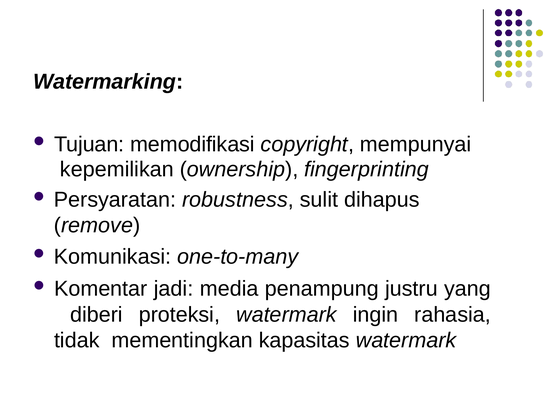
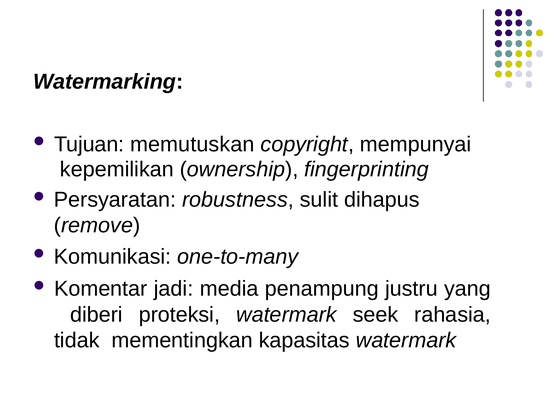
memodifikasi: memodifikasi -> memutuskan (192, 144)
ingin: ingin -> seek (376, 315)
